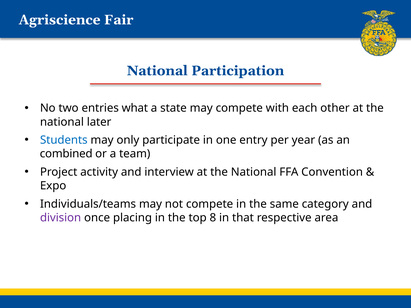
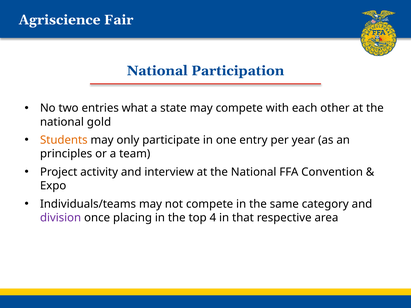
later: later -> gold (99, 122)
Students colour: blue -> orange (64, 140)
combined: combined -> principles (66, 154)
8: 8 -> 4 (213, 218)
